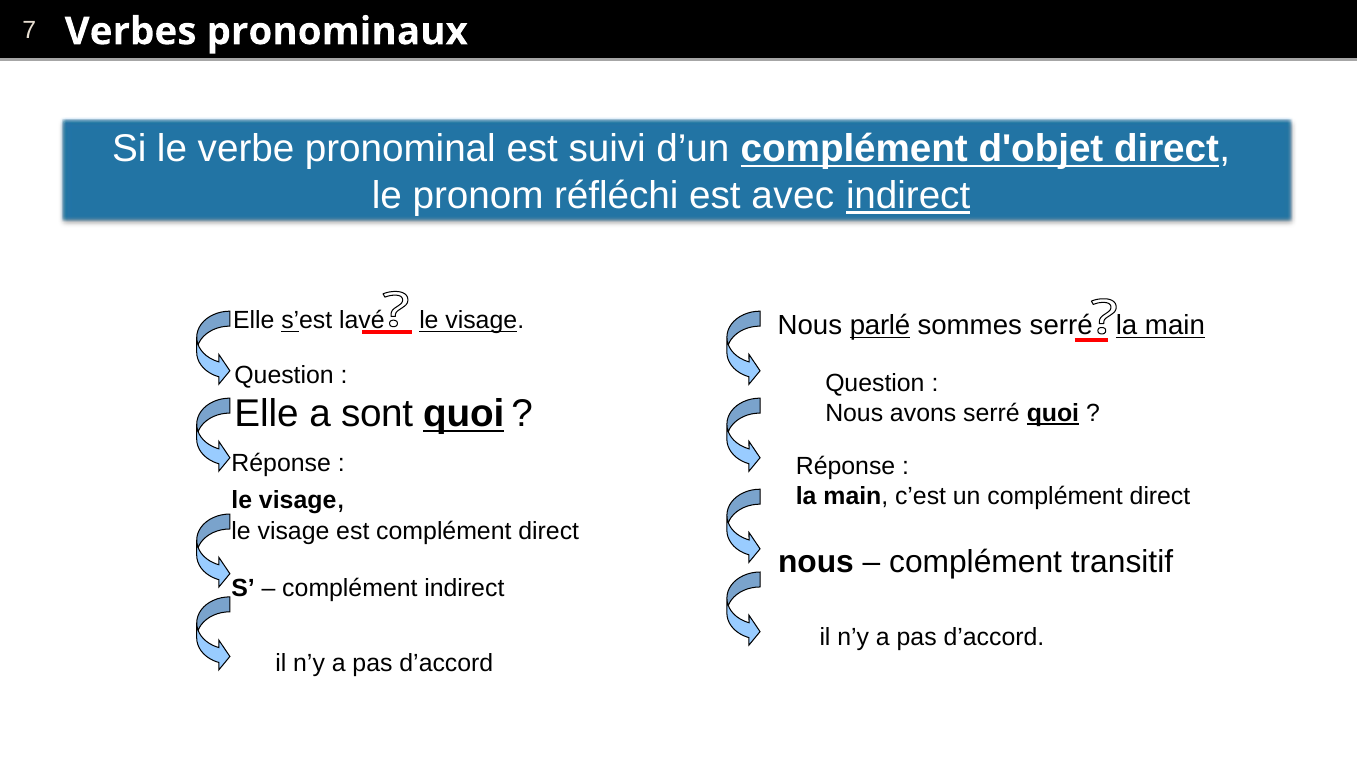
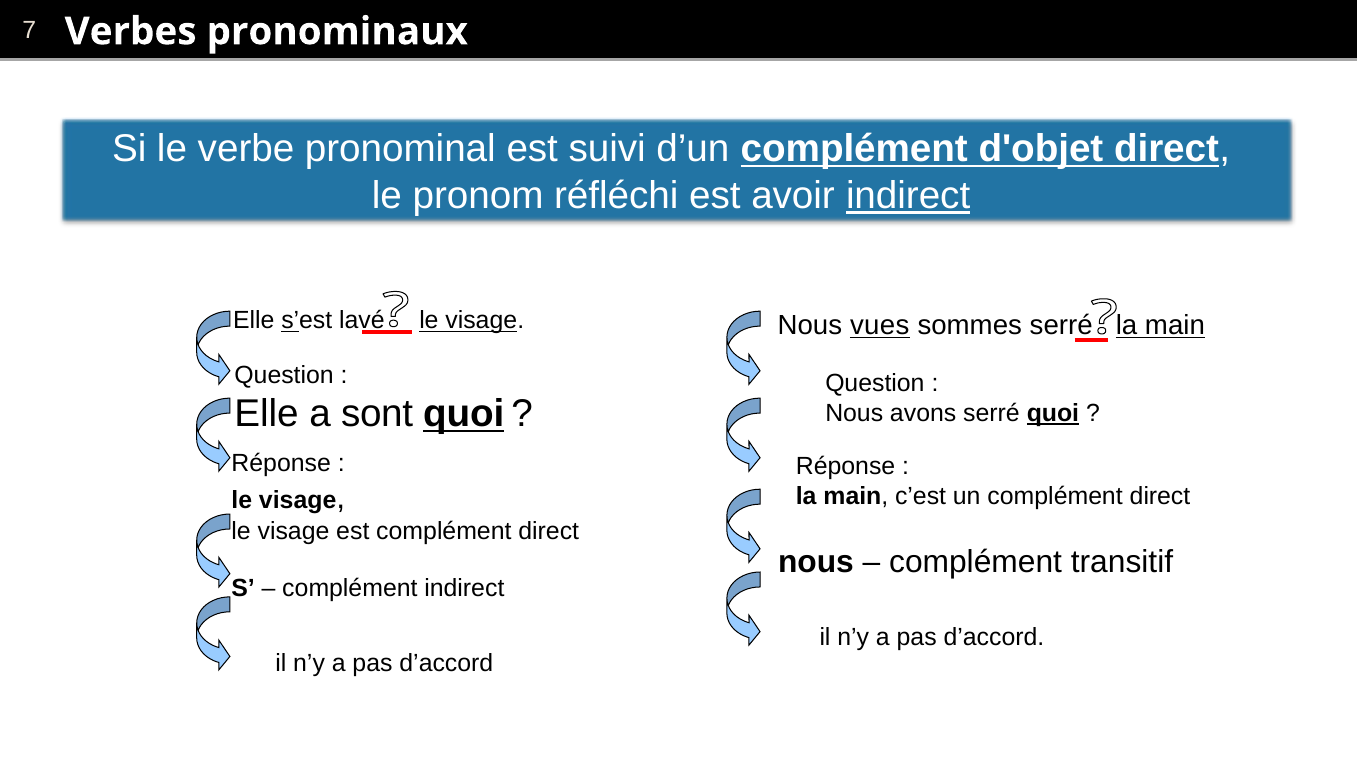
avec: avec -> avoir (793, 196)
parlé: parlé -> vues (880, 326)
